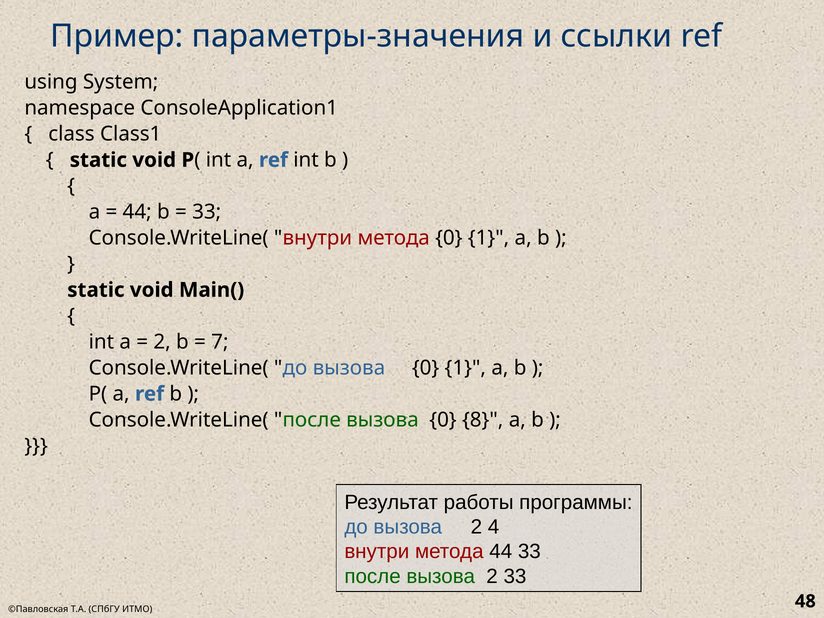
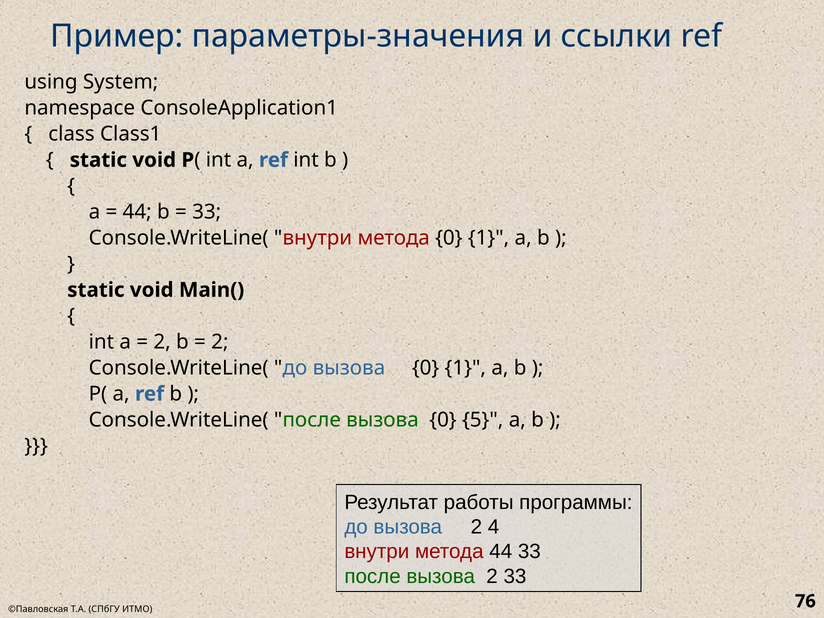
7: 7 -> 2 (220, 342)
8: 8 -> 5 (483, 420)
48: 48 -> 76 (805, 601)
